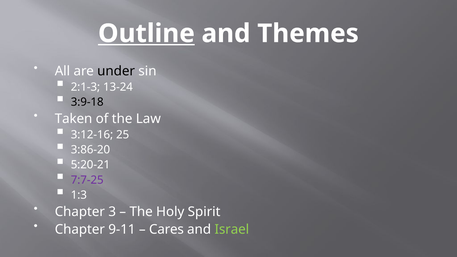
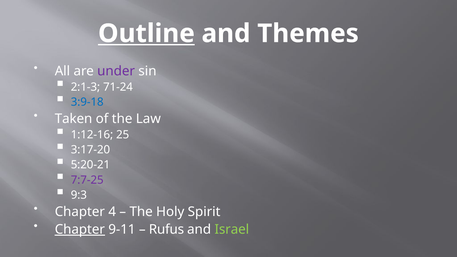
under colour: black -> purple (116, 71)
13-24: 13-24 -> 71-24 (118, 87)
3:9-18 colour: black -> blue (87, 102)
3:12-16: 3:12-16 -> 1:12-16 (92, 135)
3:86-20: 3:86-20 -> 3:17-20 (90, 150)
1:3: 1:3 -> 9:3 (79, 195)
3: 3 -> 4 (112, 212)
Chapter underline: none -> present (80, 229)
Cares: Cares -> Rufus (166, 229)
